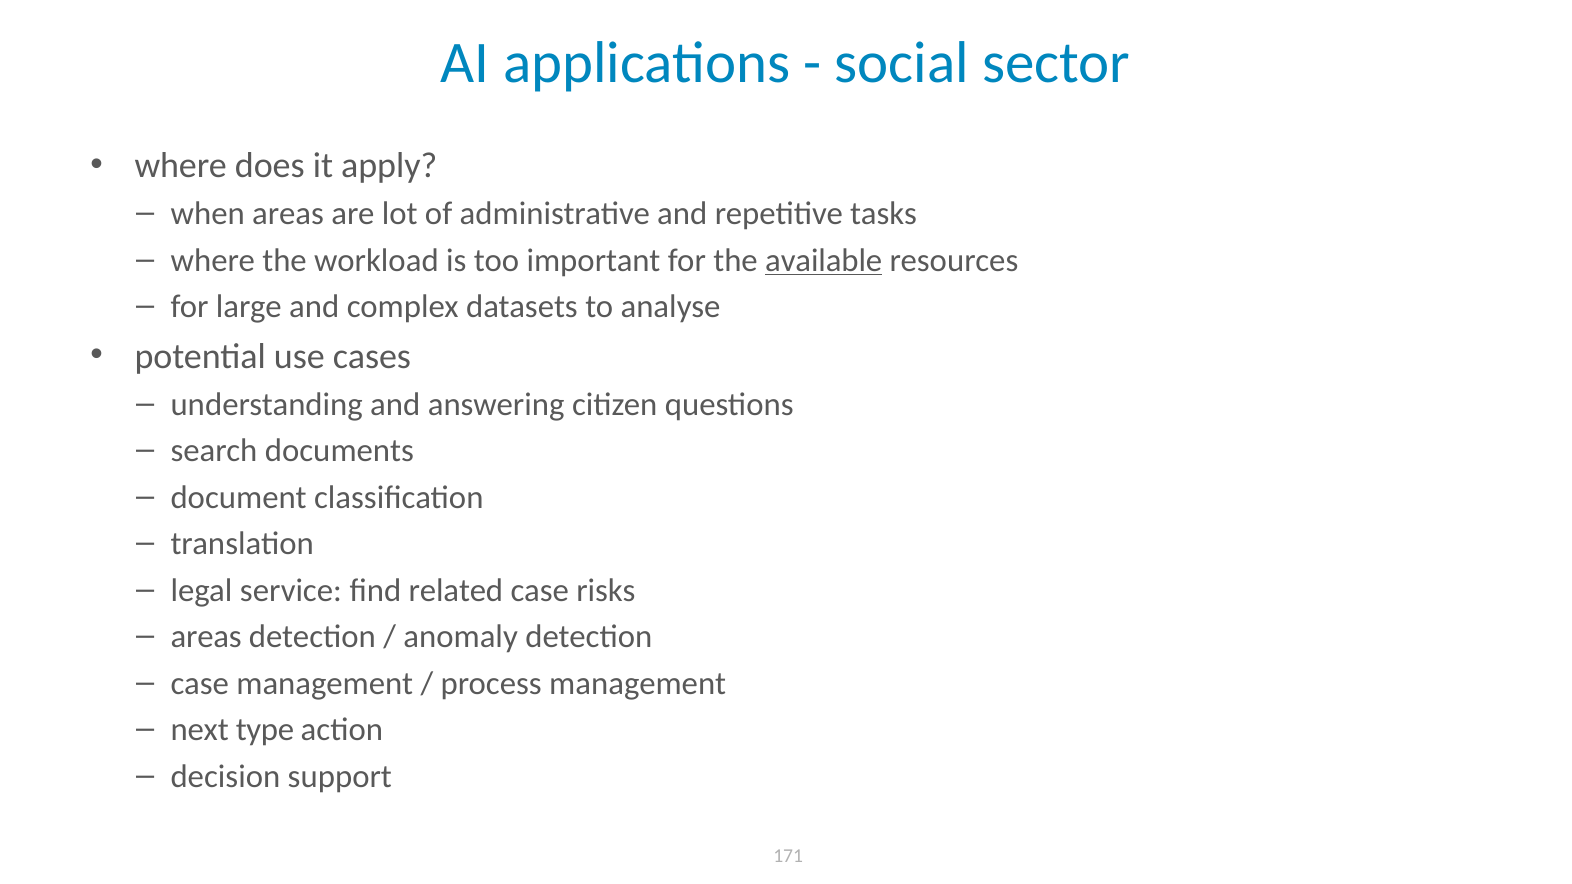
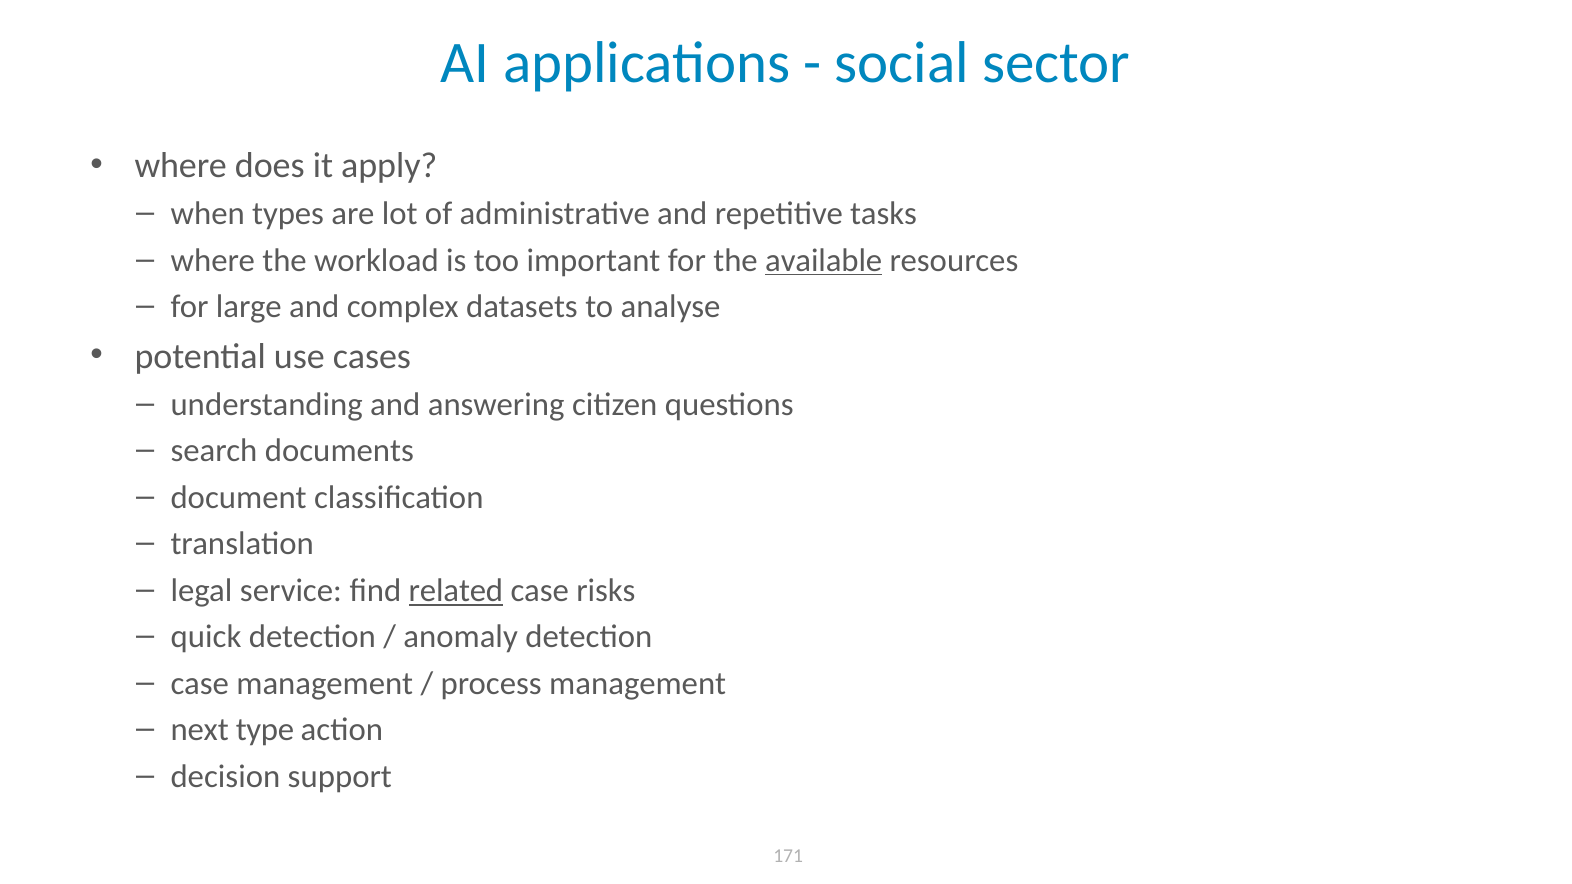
when areas: areas -> types (288, 214)
related underline: none -> present (456, 591)
areas: areas -> quick (206, 637)
